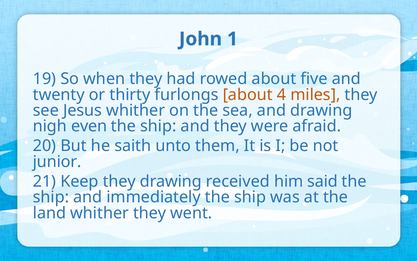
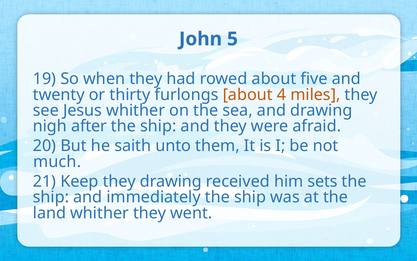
1: 1 -> 5 (232, 39)
even: even -> after (89, 126)
junior: junior -> much (57, 162)
said: said -> sets (323, 181)
